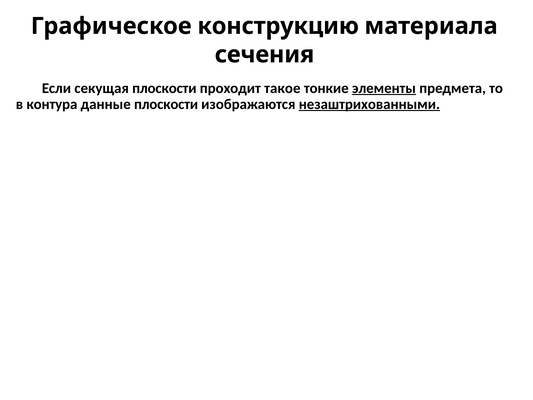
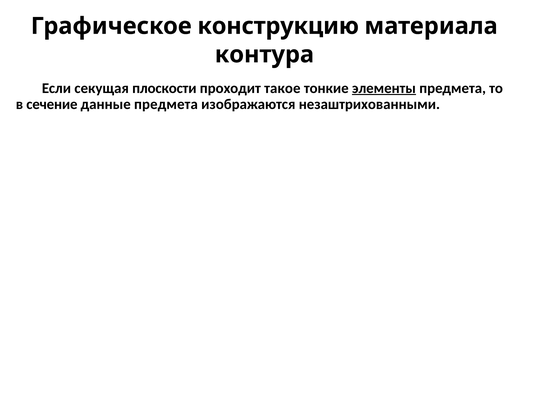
сечения: сечения -> контура (264, 55)
контура: контура -> сечение (52, 104)
данные плоскости: плоскости -> предмета (166, 104)
незаштрихованными underline: present -> none (369, 104)
